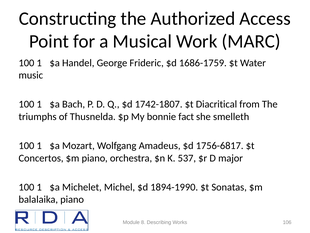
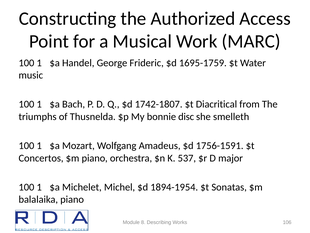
1686-1759: 1686-1759 -> 1695-1759 (203, 63)
fact: fact -> disc (186, 116)
1756-6817: 1756-6817 -> 1756-1591 (220, 145)
1894-1990: 1894-1990 -> 1894-1954 (174, 187)
